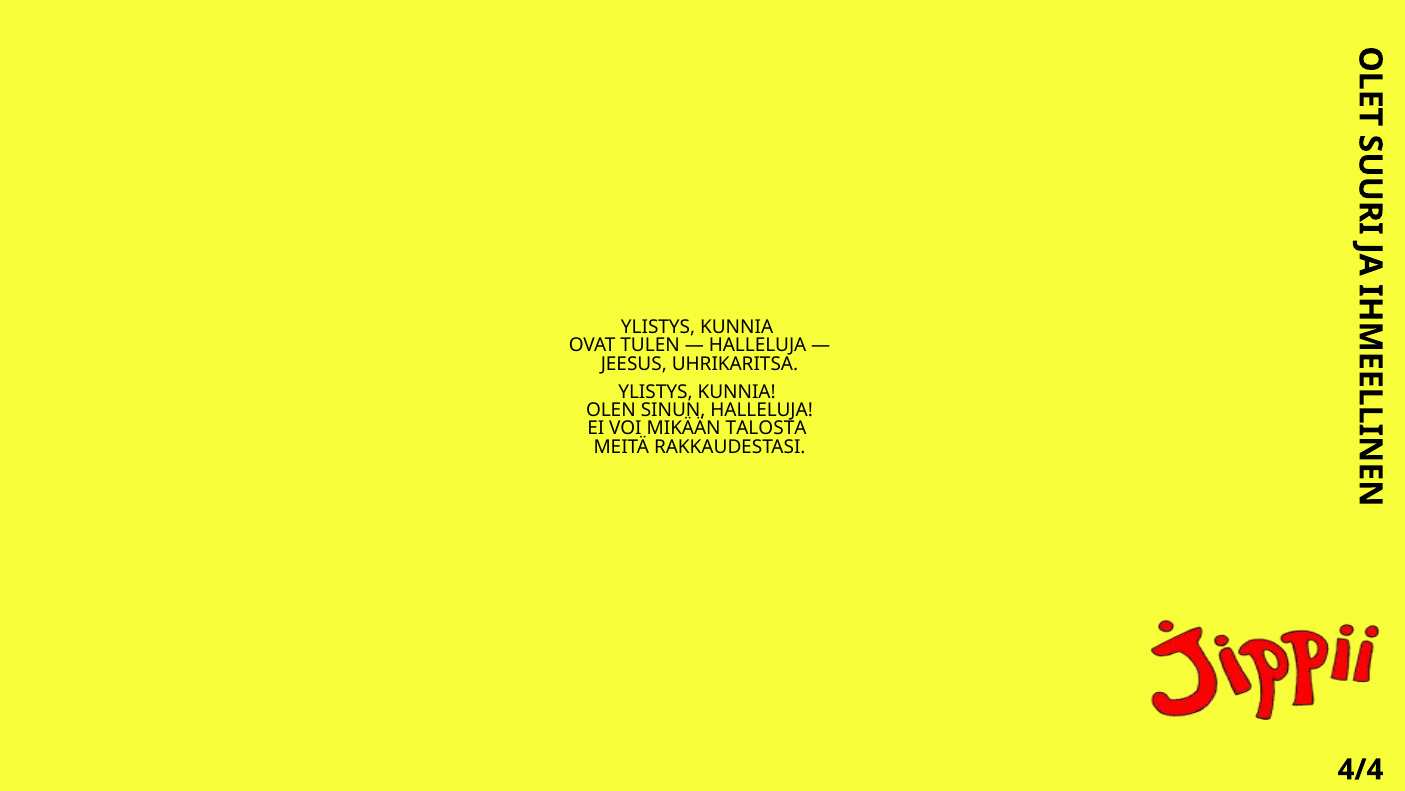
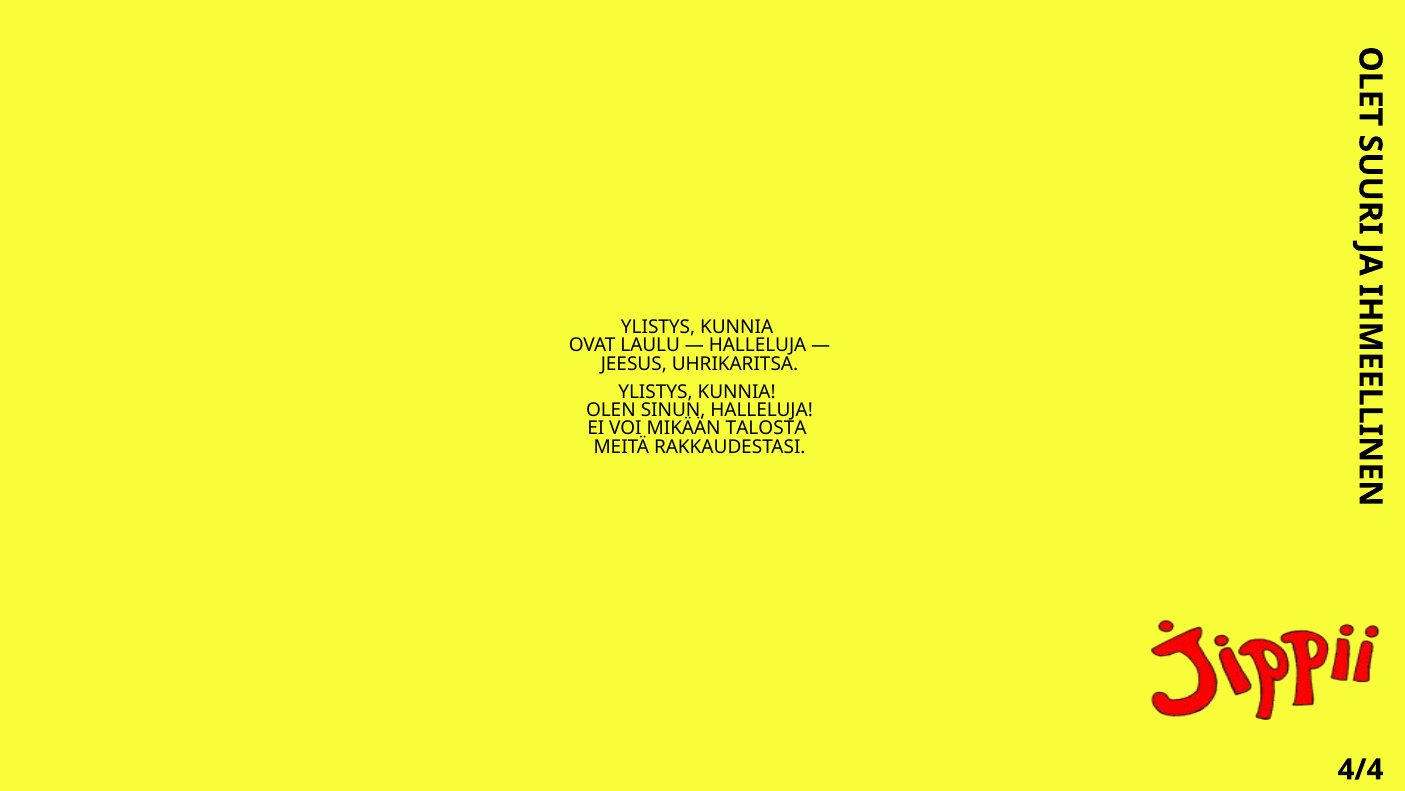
TULEN: TULEN -> LAULU (650, 345)
